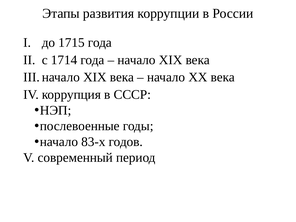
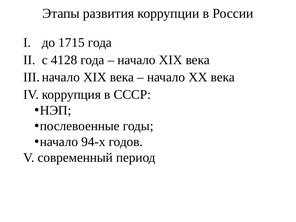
1714: 1714 -> 4128 (64, 60)
83-х: 83-х -> 94-х (93, 142)
